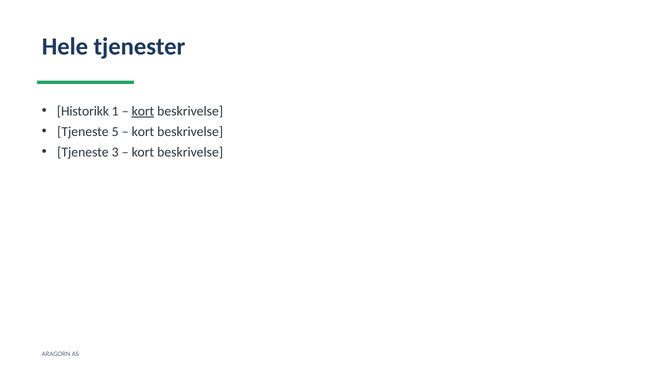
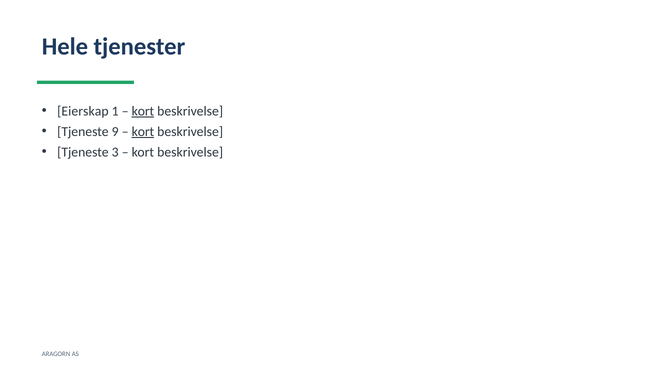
Historikk: Historikk -> Eierskap (83, 111)
5: 5 -> 9 (115, 132)
kort underline: none -> present (143, 132)
